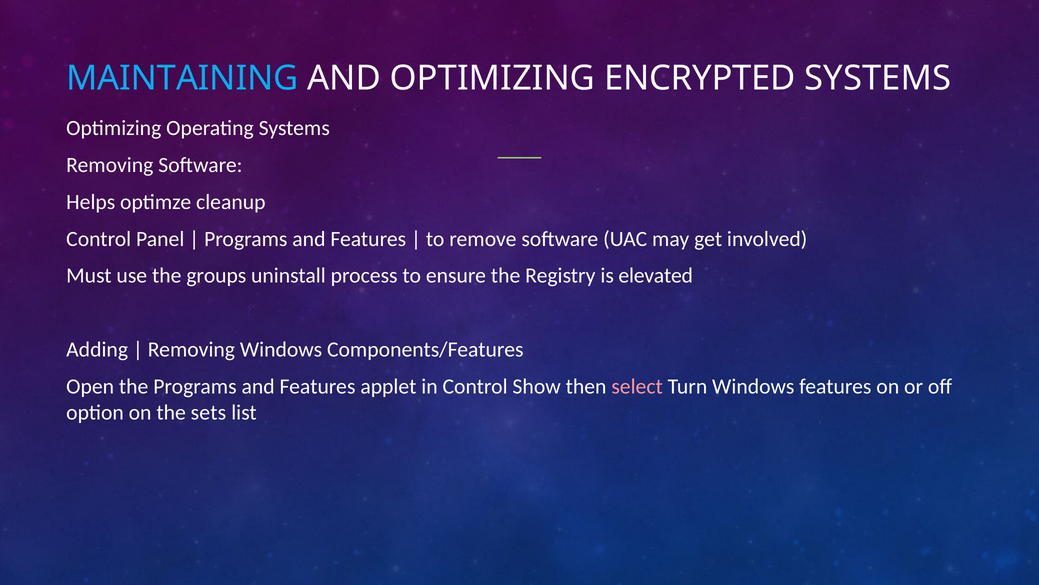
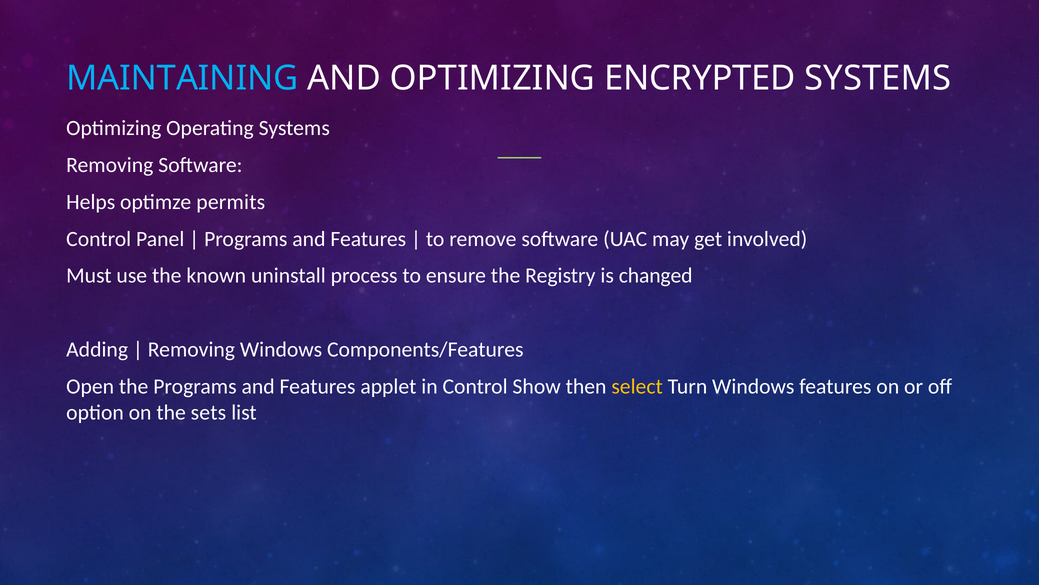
cleanup: cleanup -> permits (231, 202)
groups: groups -> known (216, 275)
elevated: elevated -> changed (656, 275)
select colour: pink -> yellow (637, 386)
